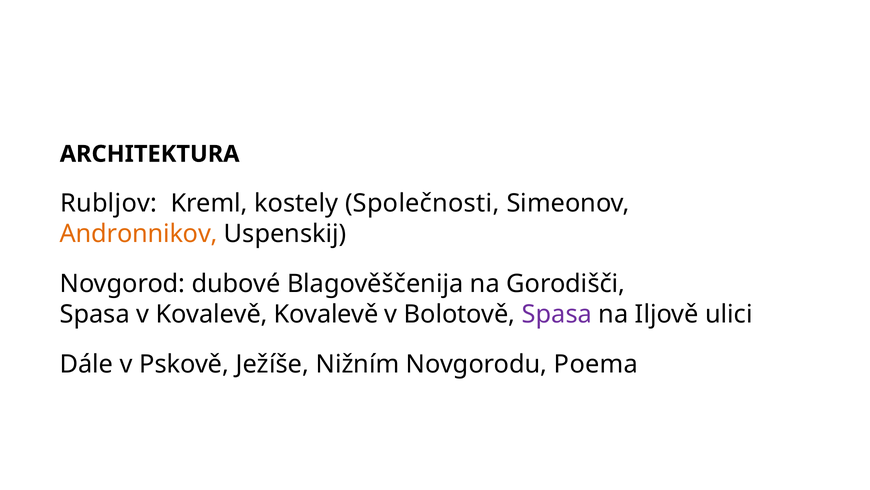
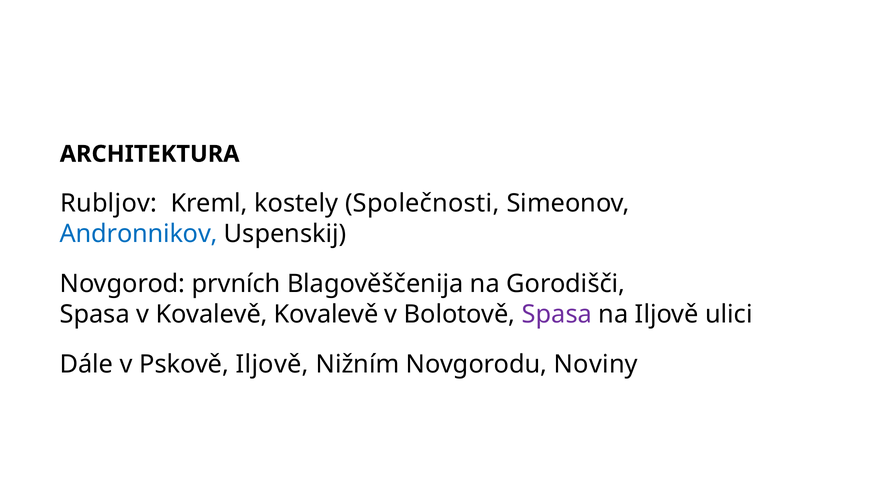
Andronnikov colour: orange -> blue (139, 233)
dubové: dubové -> prvních (236, 283)
Pskově Ježíše: Ježíše -> Iljově (272, 364)
Poema: Poema -> Noviny (596, 364)
